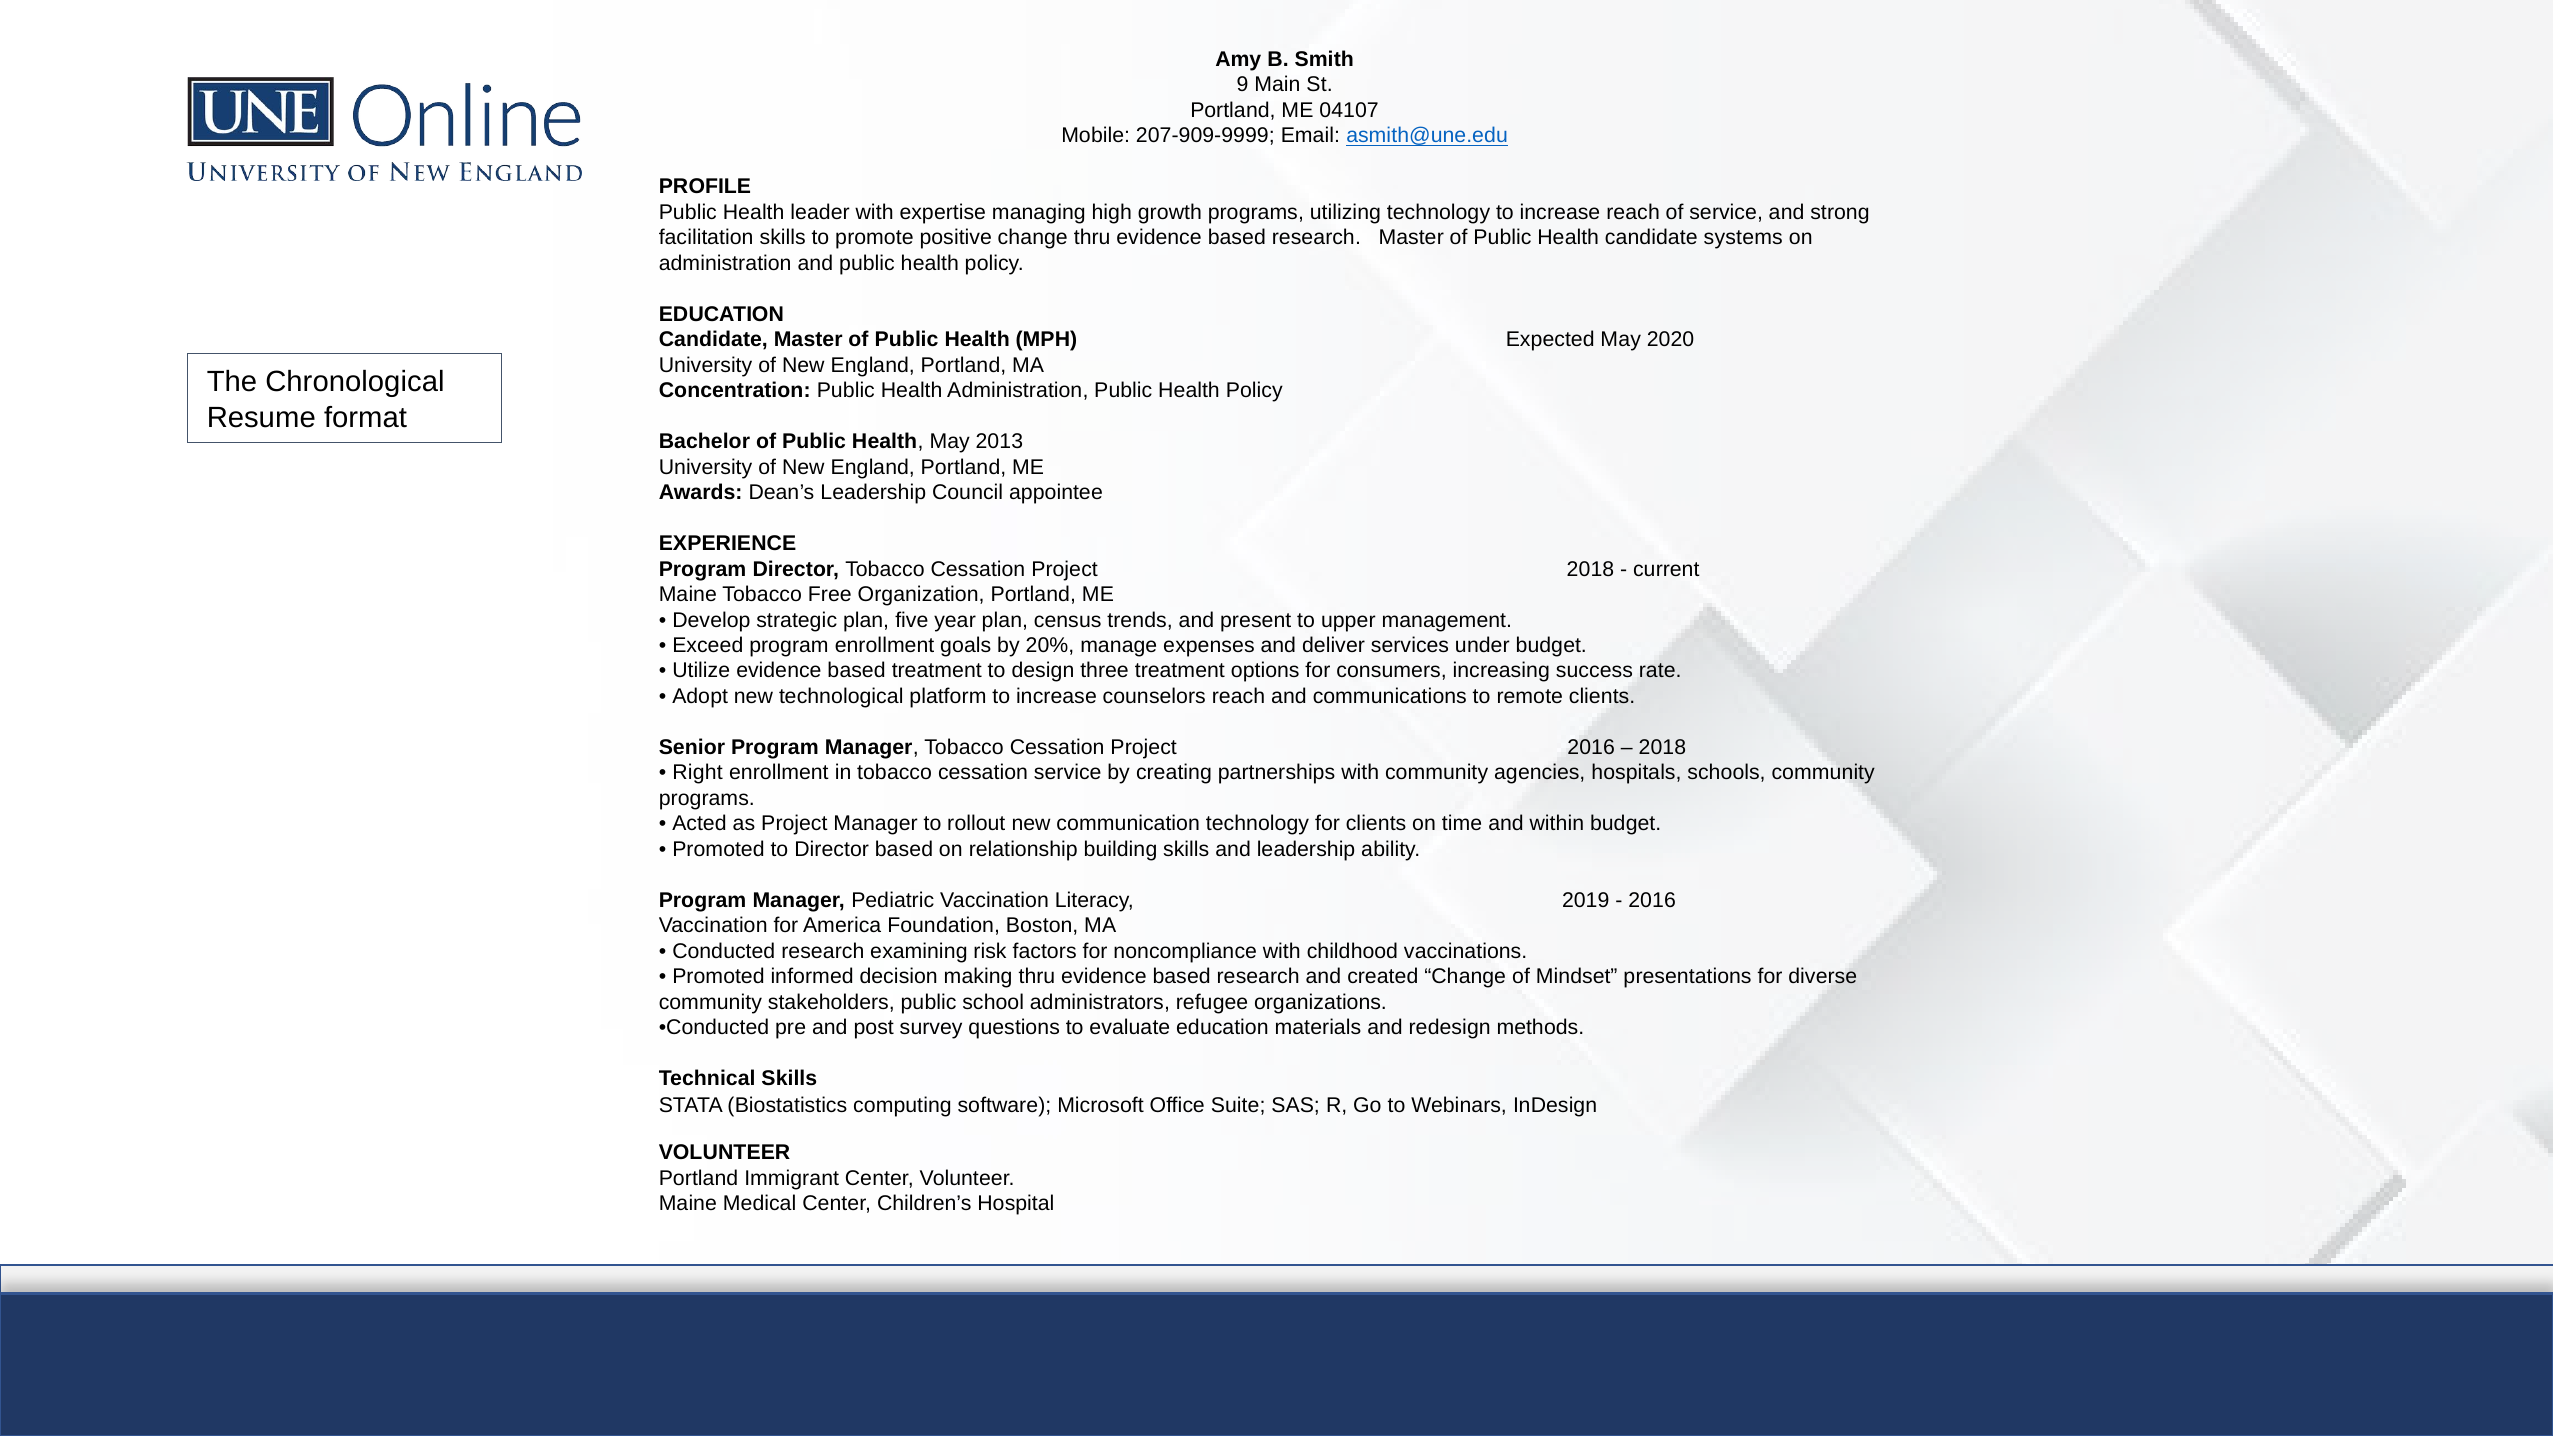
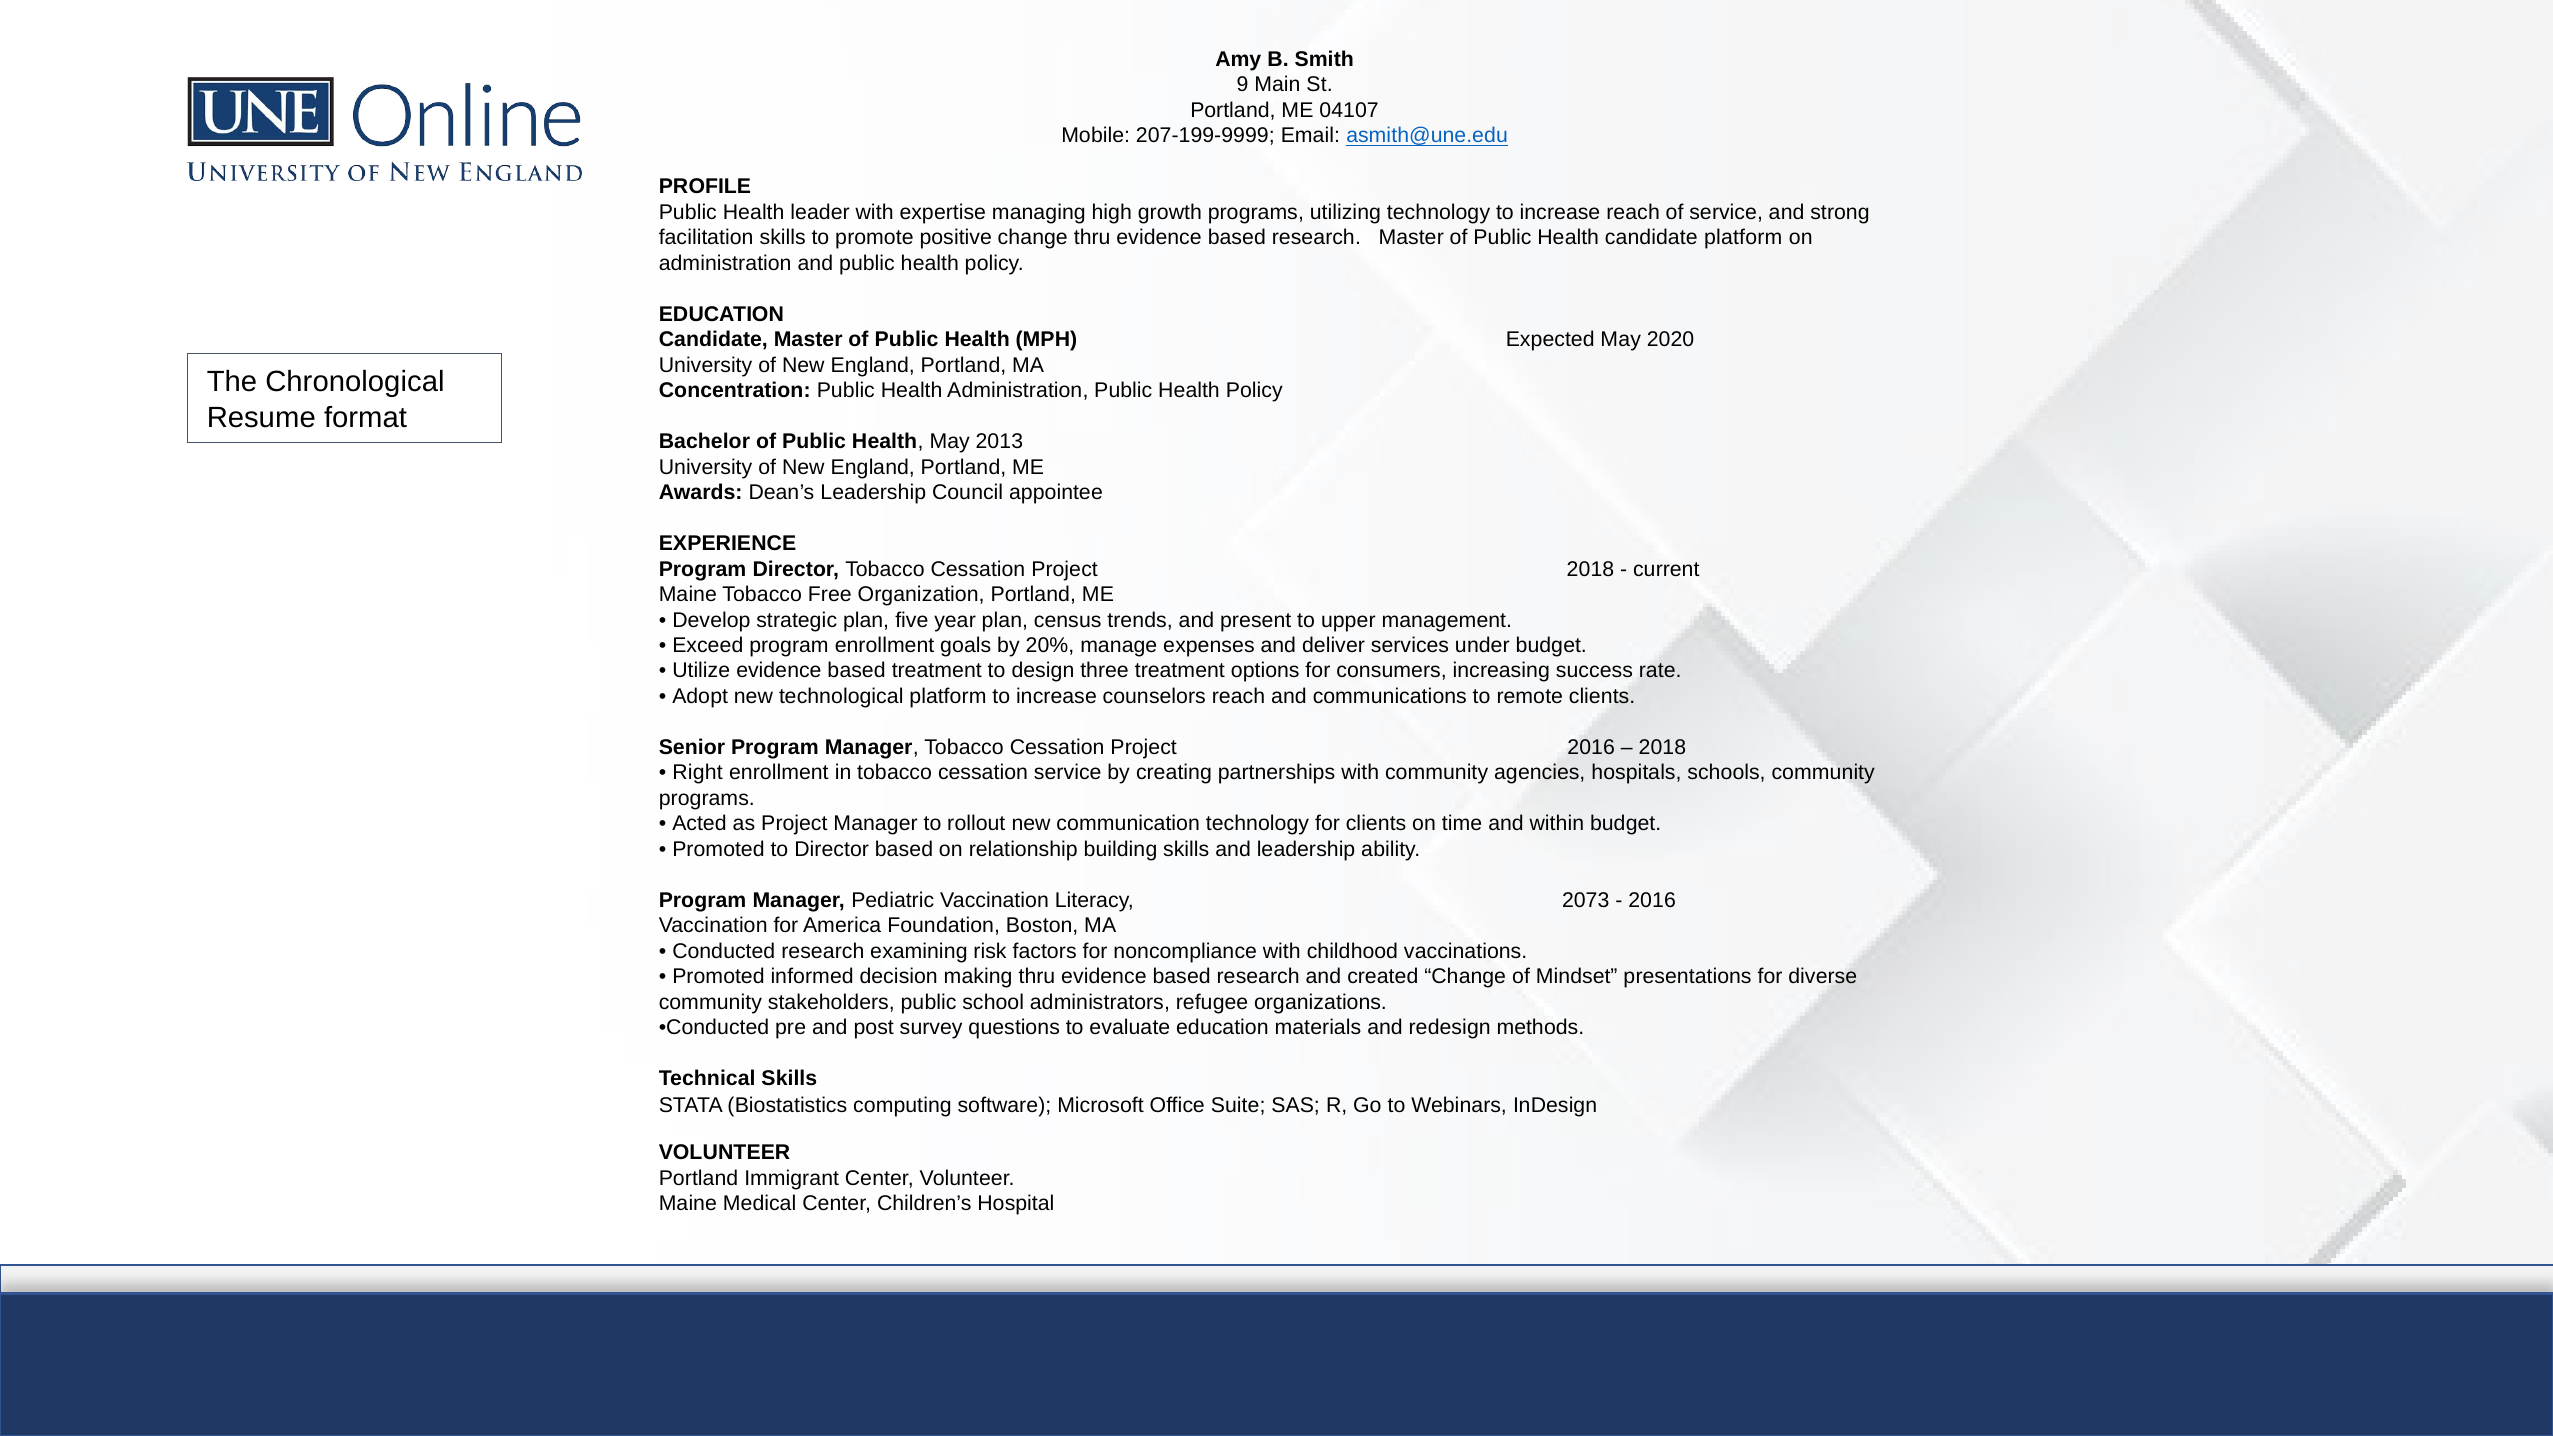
207-909-9999: 207-909-9999 -> 207-199-9999 (1205, 136)
candidate systems: systems -> platform (1743, 238)
2019: 2019 -> 2073 (1586, 900)
